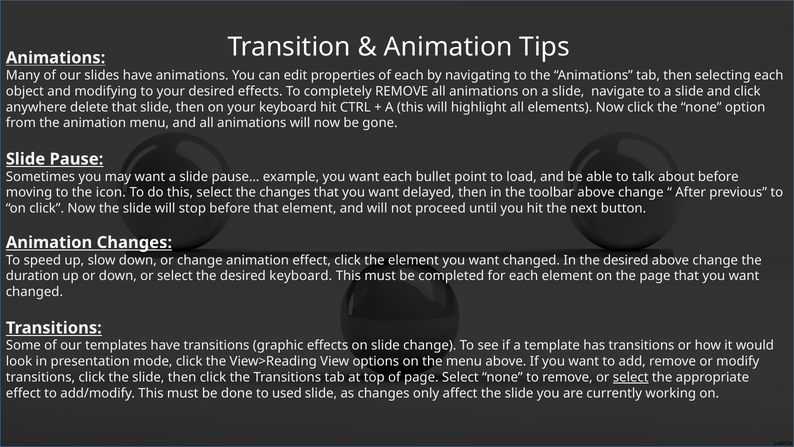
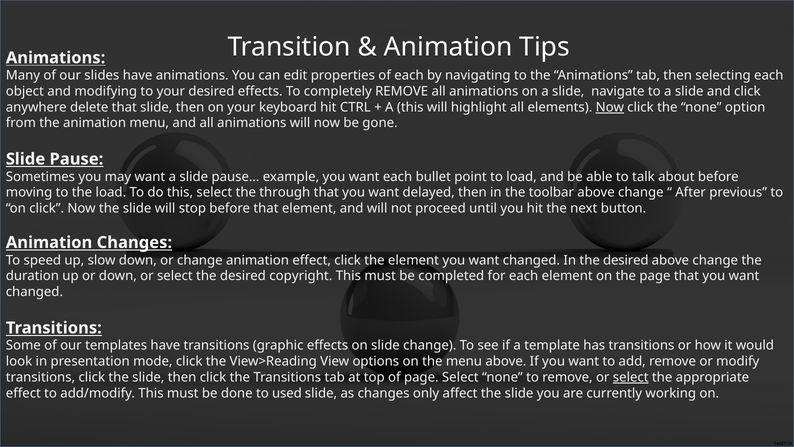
Now underline: none -> present (610, 107)
the icon: icon -> load (111, 192)
the changes: changes -> through (285, 192)
desired keyboard: keyboard -> copyright (301, 276)
